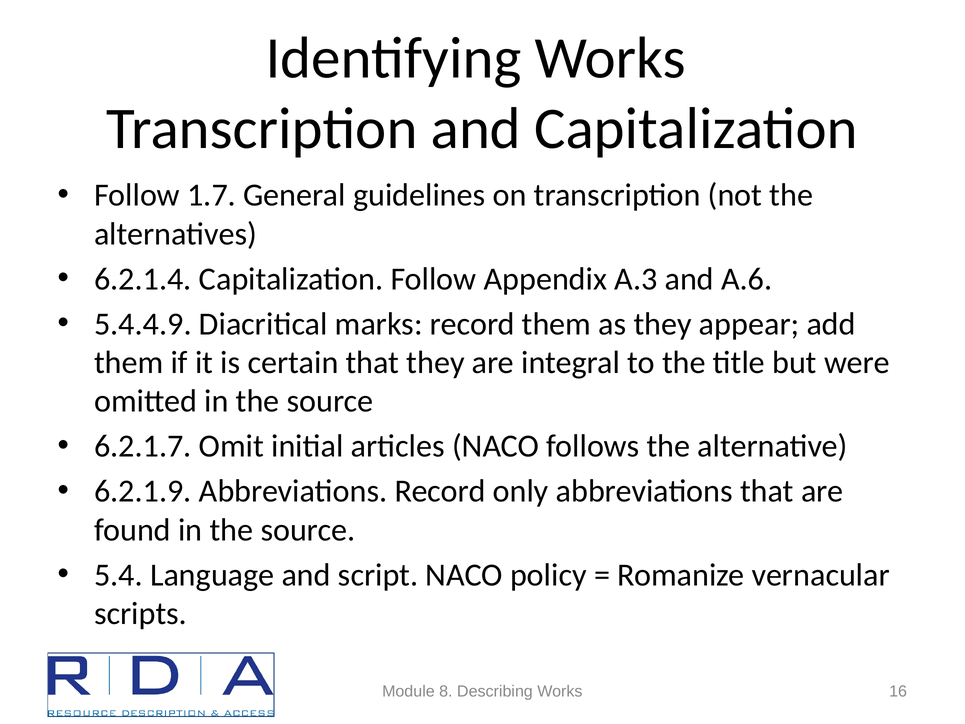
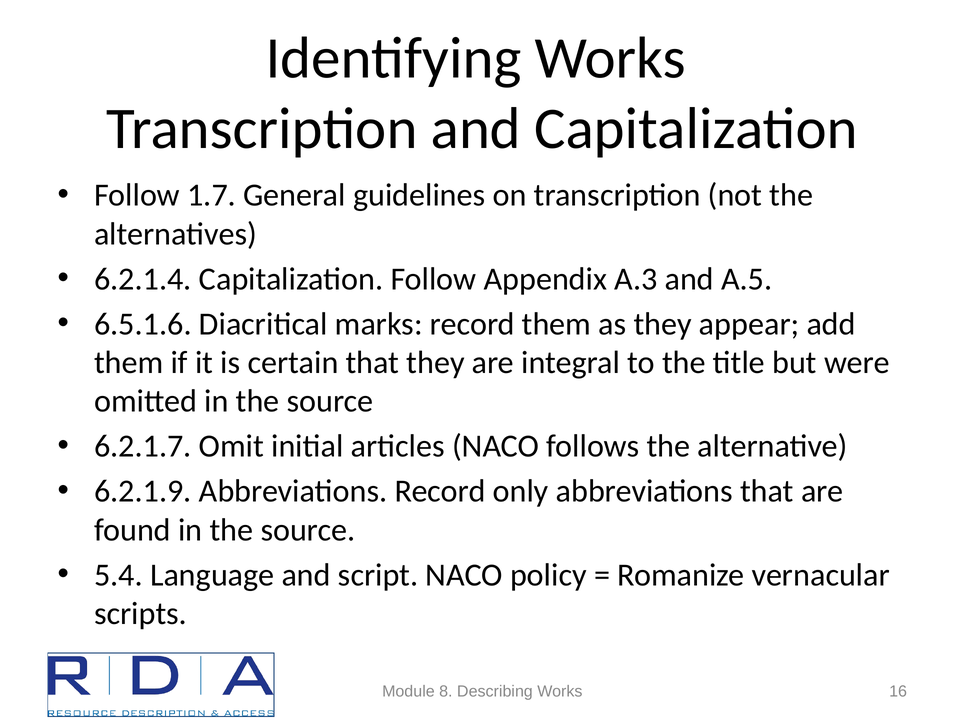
A.6: A.6 -> A.5 (747, 279)
5.4.4.9: 5.4.4.9 -> 6.5.1.6 (143, 324)
